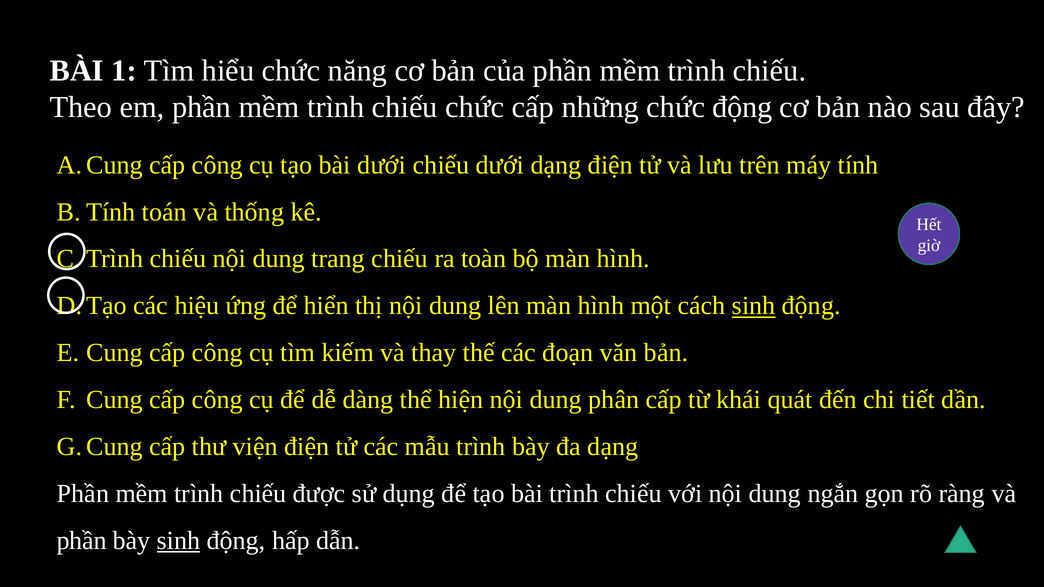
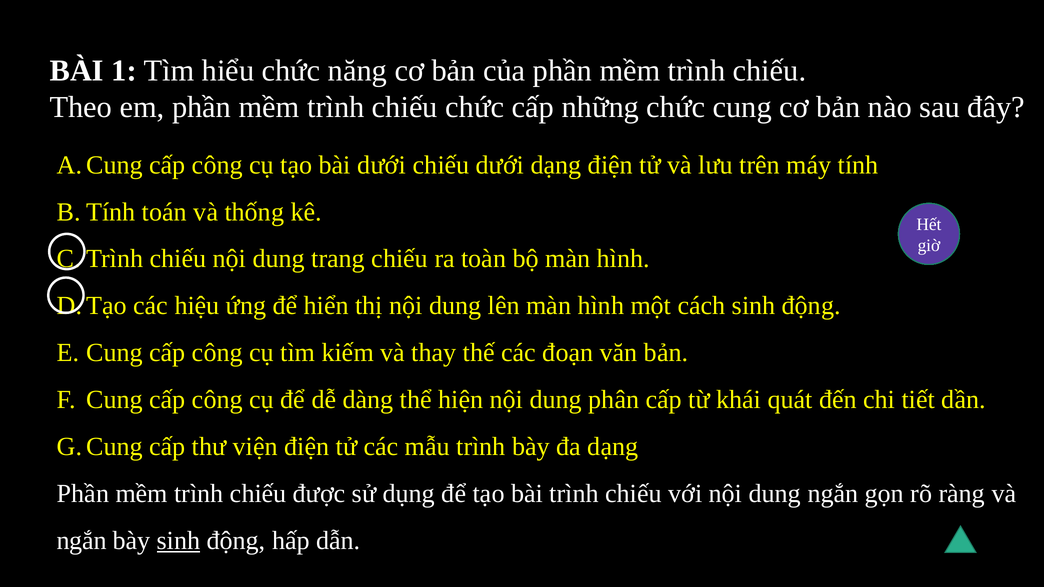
chức động: động -> cung (742, 107)
sinh underline: present -> none (754, 306)
phần: phần -> ngắn (82, 541)
